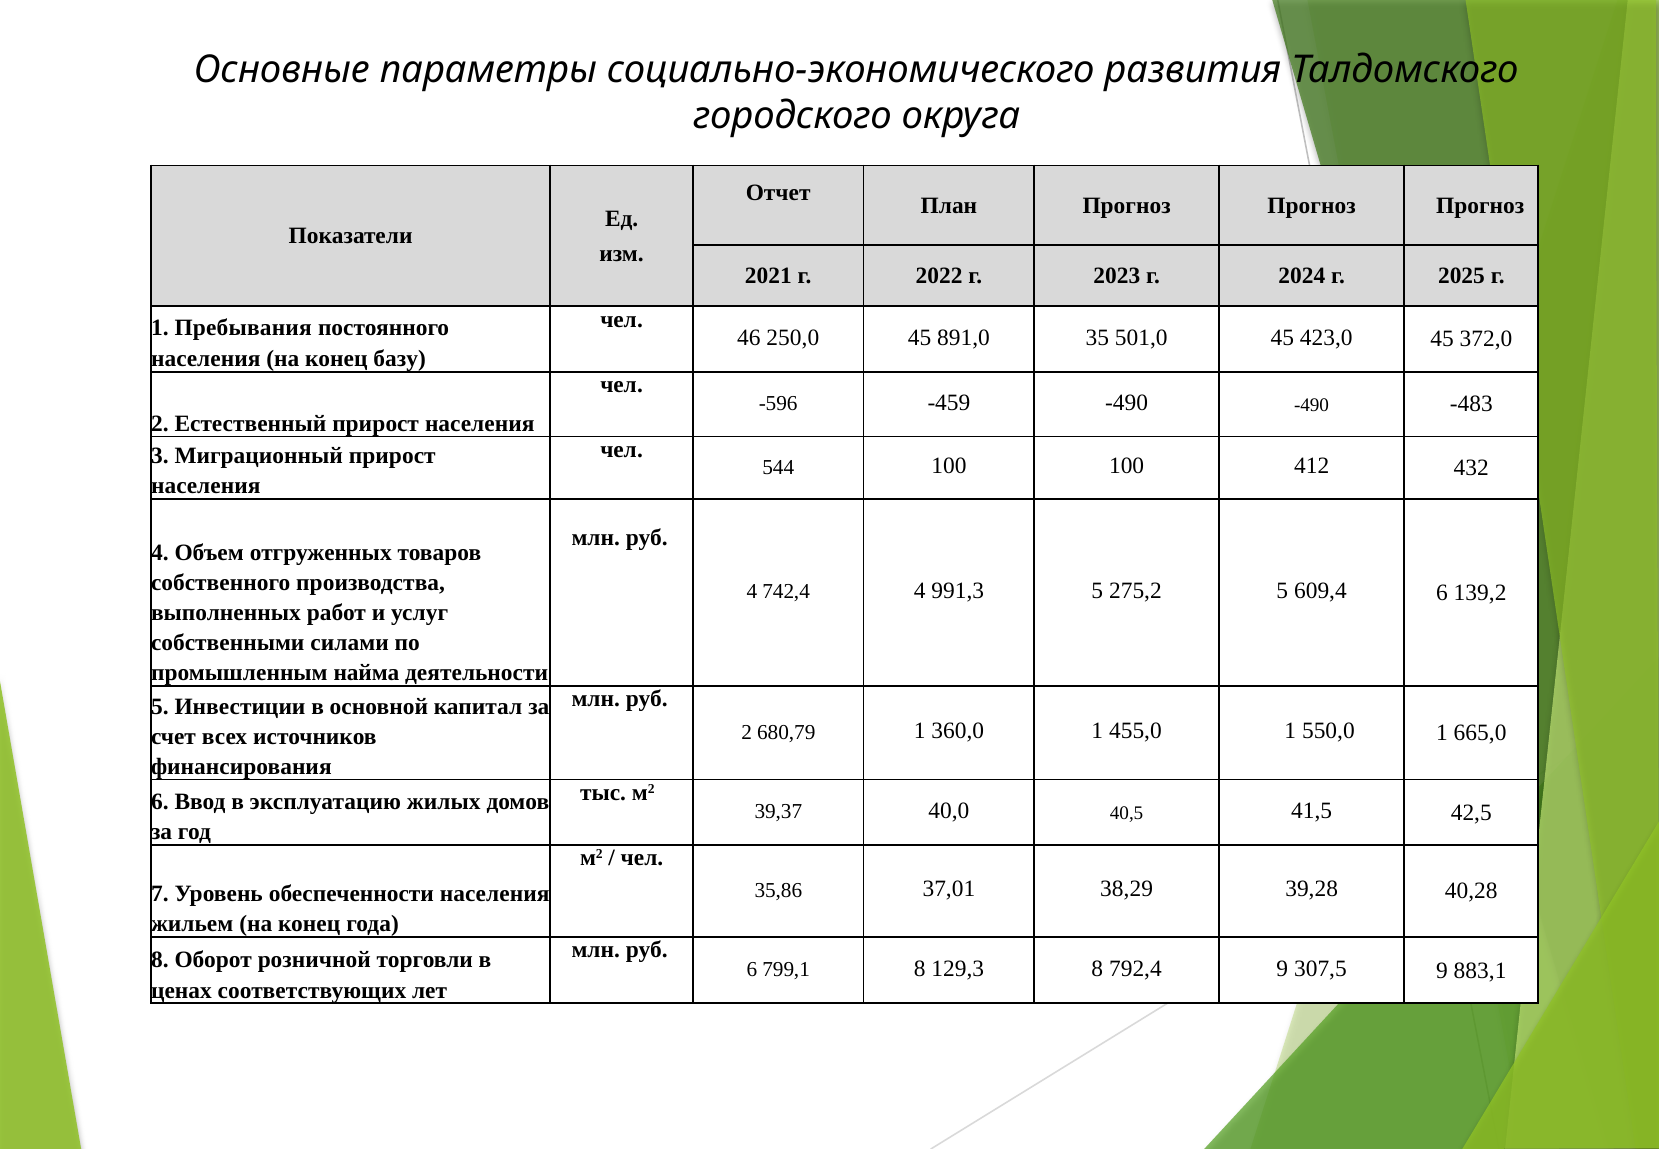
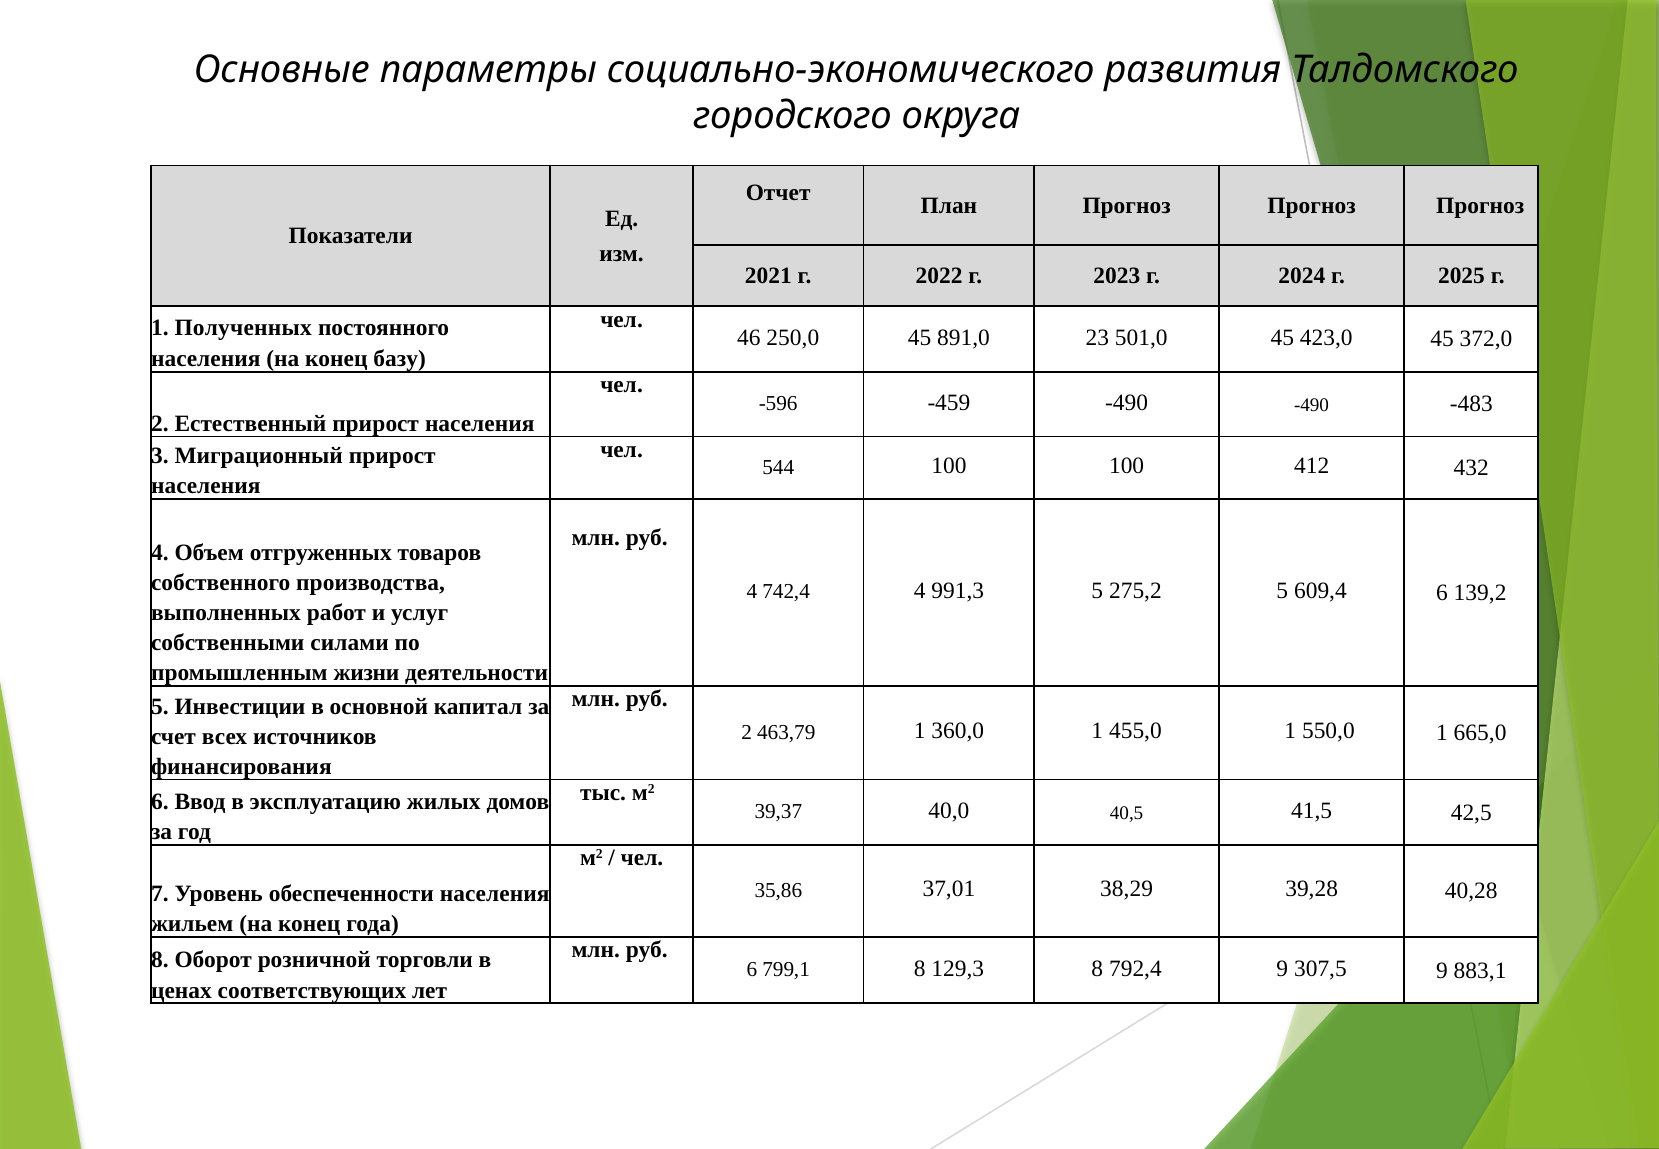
Пребывания: Пребывания -> Полученных (243, 328)
35: 35 -> 23 (1097, 337)
найма: найма -> жизни (367, 673)
680,79: 680,79 -> 463,79 (786, 732)
